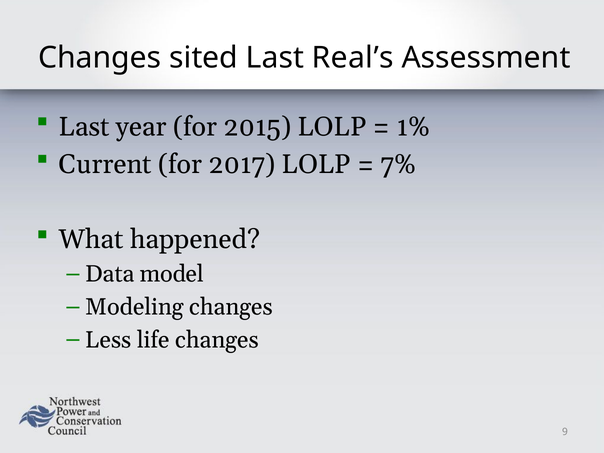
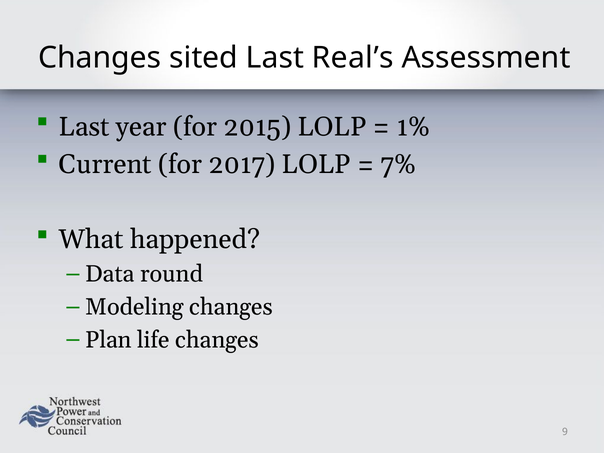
model: model -> round (172, 274)
Less: Less -> Plan (109, 340)
